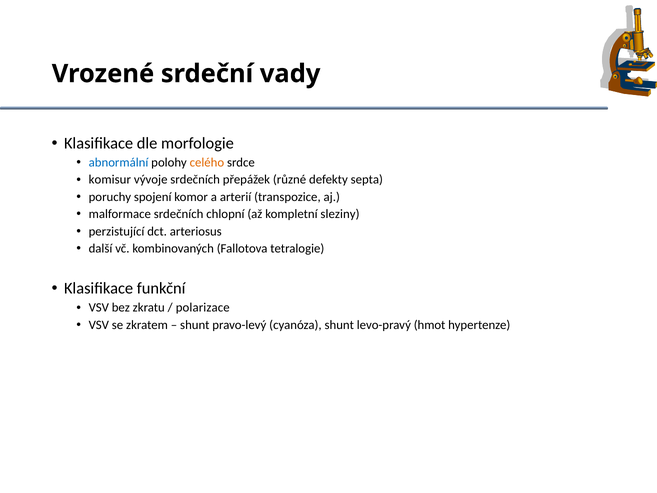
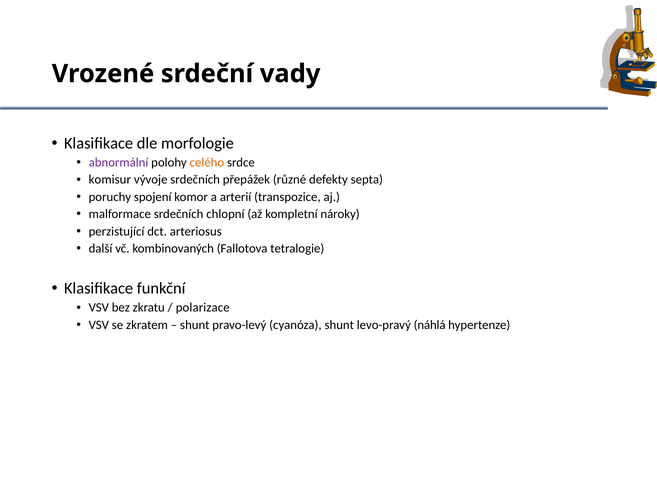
abnormální colour: blue -> purple (119, 162)
sleziny: sleziny -> nároky (340, 214)
hmot: hmot -> náhlá (430, 325)
